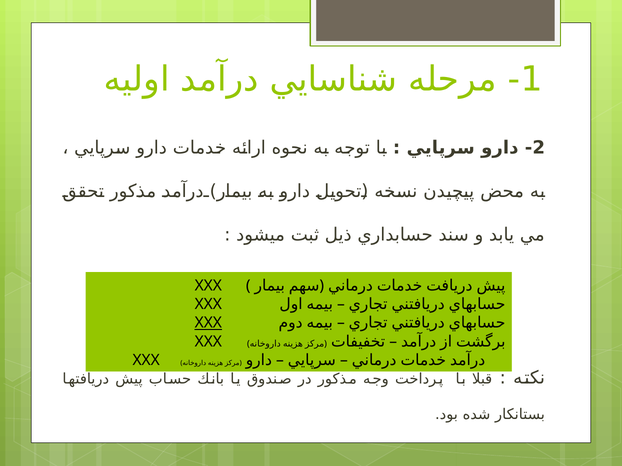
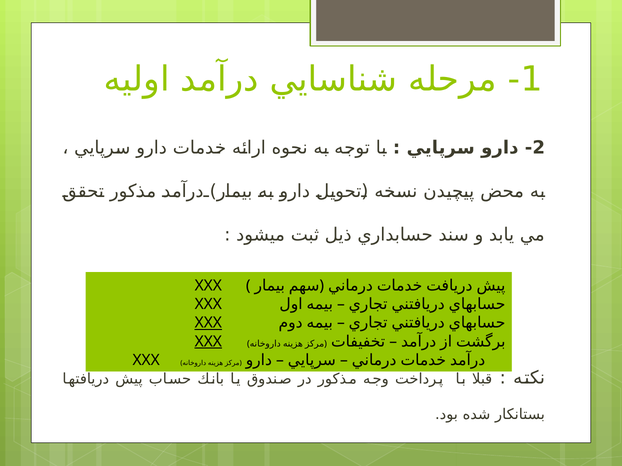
XXX underline: none -> present (208, 342)
